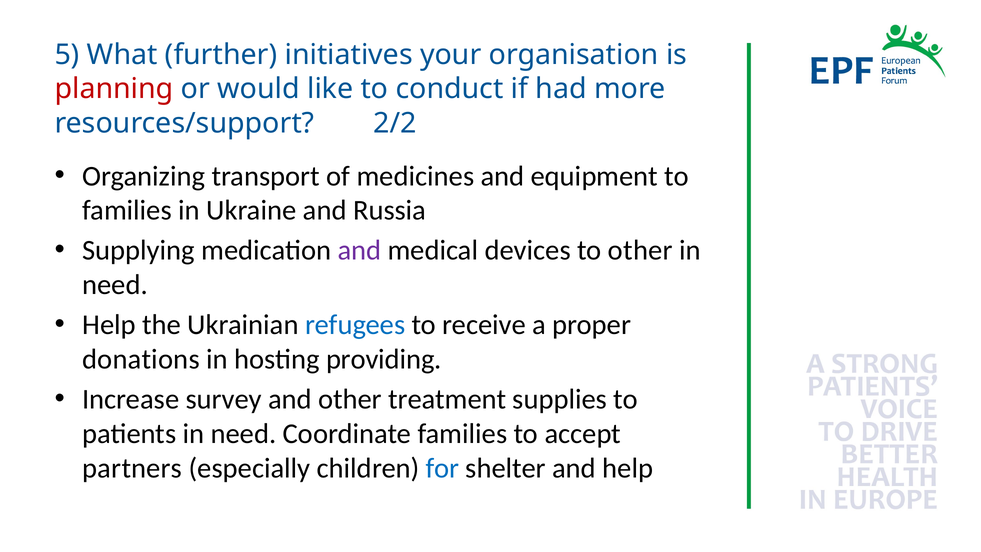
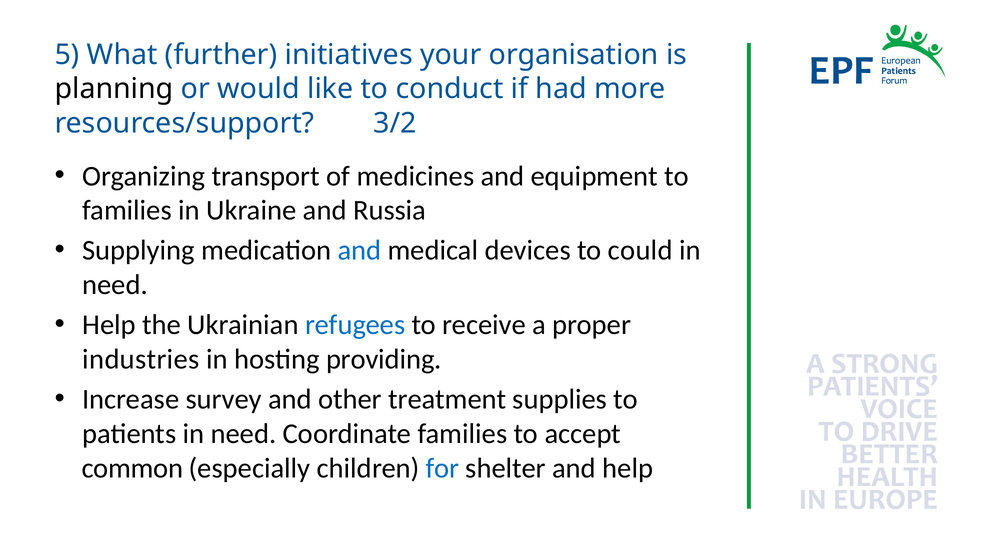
planning colour: red -> black (114, 89)
2/2: 2/2 -> 3/2 (395, 123)
and colour: purple -> blue (359, 250)
to other: other -> could (640, 250)
donations: donations -> industries (141, 359)
partners: partners -> common (132, 468)
